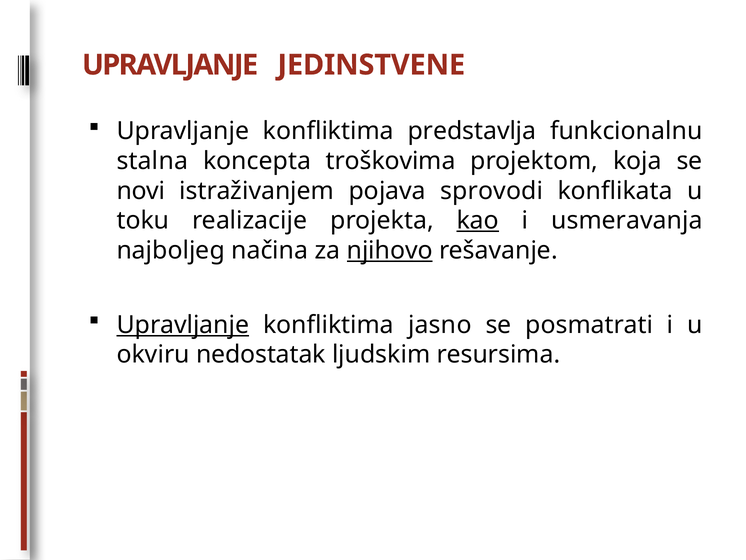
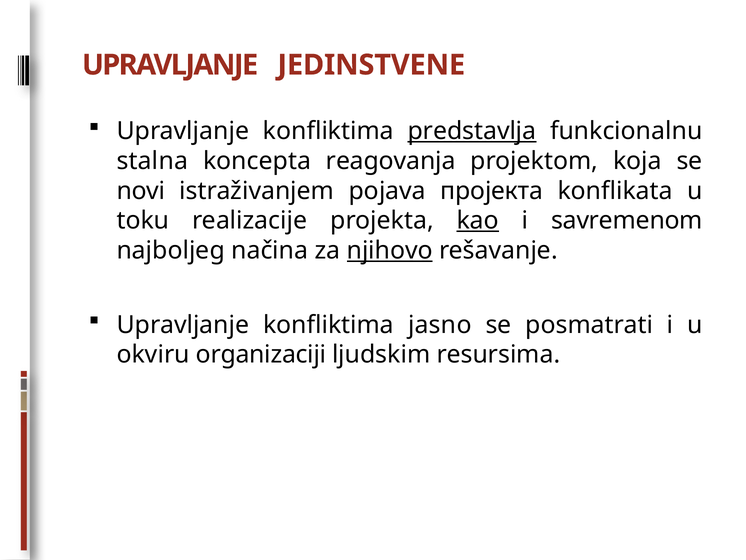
predstavlja underline: none -> present (472, 131)
troškovima: troškovima -> reagovanja (391, 161)
sprovodi: sprovodi -> пројекта (492, 191)
usmeravanja: usmeravanja -> savremenom (627, 221)
Upravljanje underline: present -> none (183, 325)
nedostatak: nedostatak -> organizaciji (261, 354)
